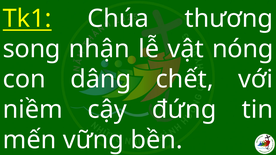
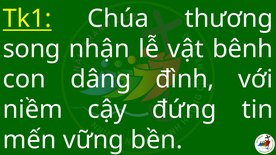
nóng: nóng -> bênh (243, 49)
chết: chết -> đình (185, 79)
